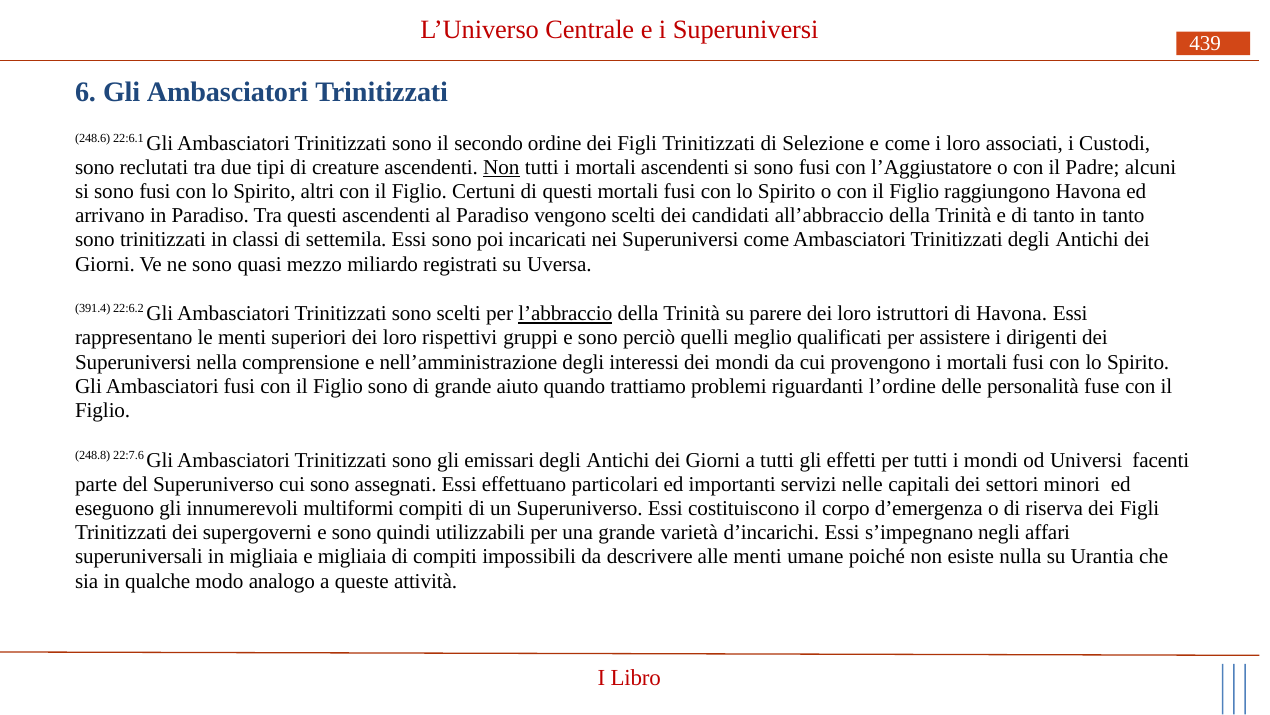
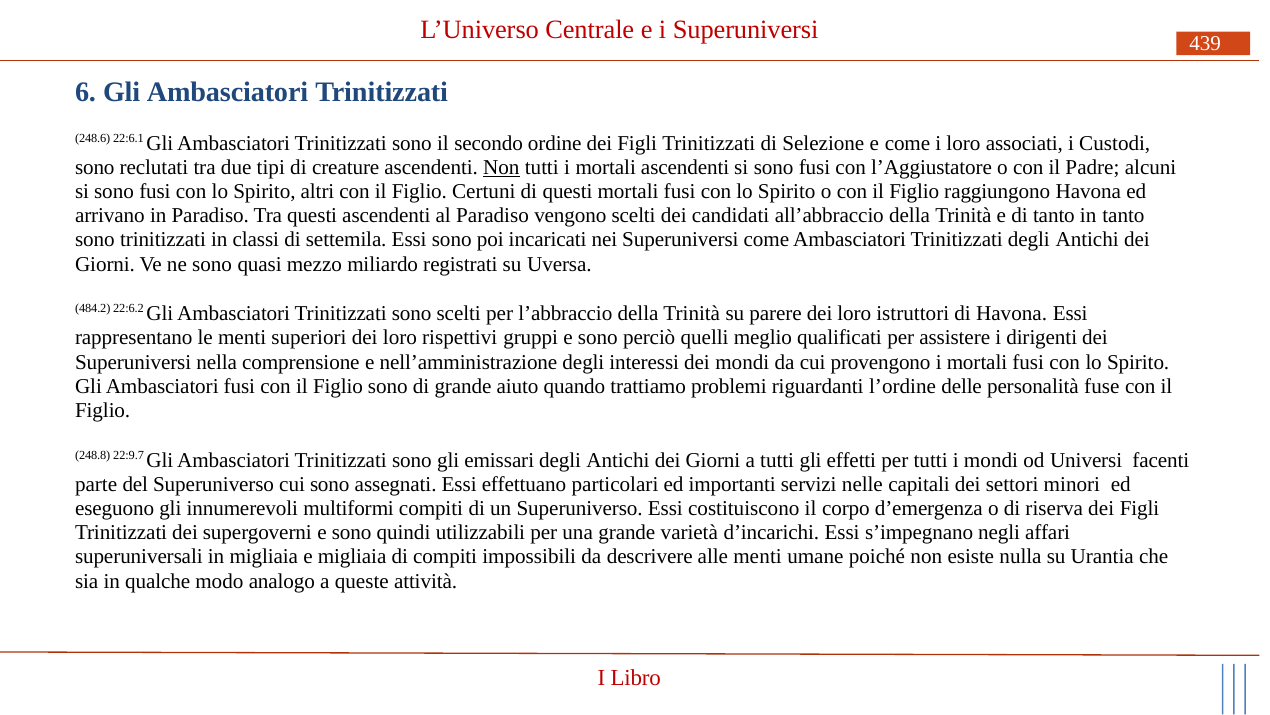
391.4: 391.4 -> 484.2 (93, 309)
l’abbraccio underline: present -> none (565, 314)
22:7.6: 22:7.6 -> 22:9.7 (129, 455)
